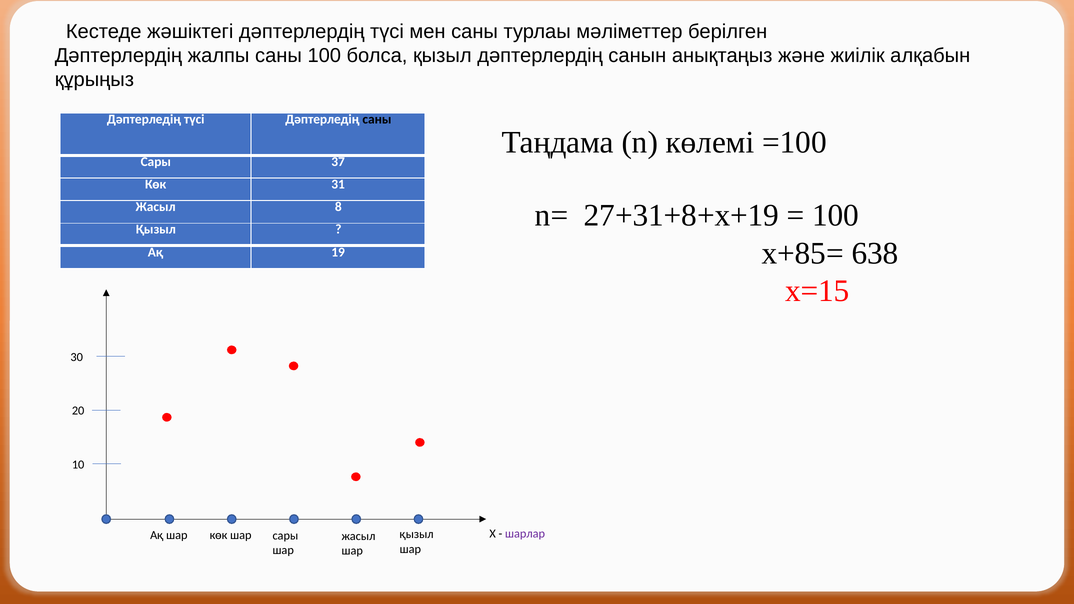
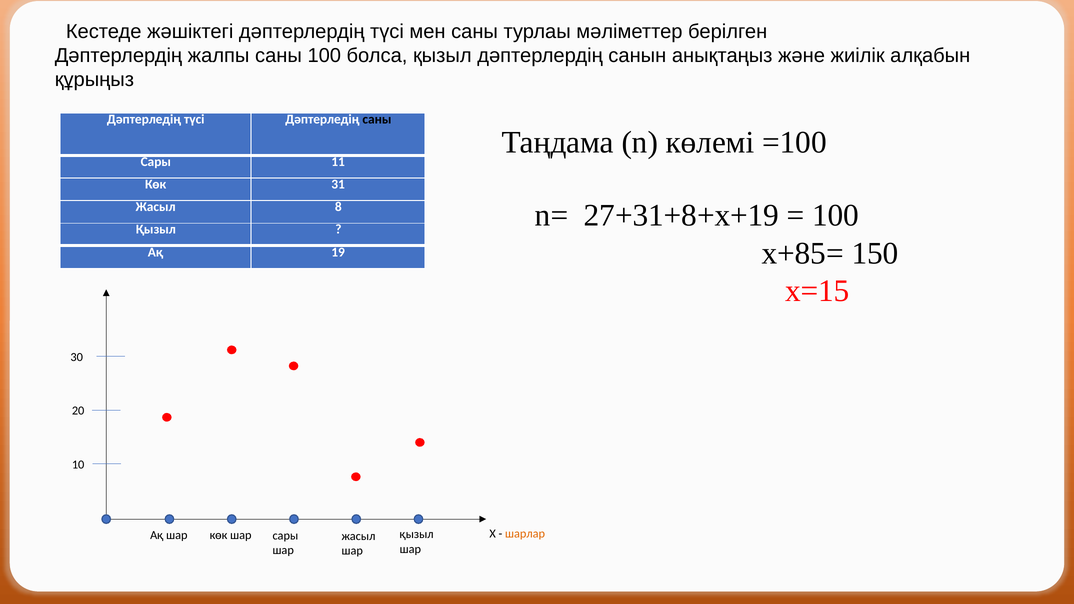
37: 37 -> 11 (338, 162)
638: 638 -> 150 (875, 253)
шарлар colour: purple -> orange (525, 534)
